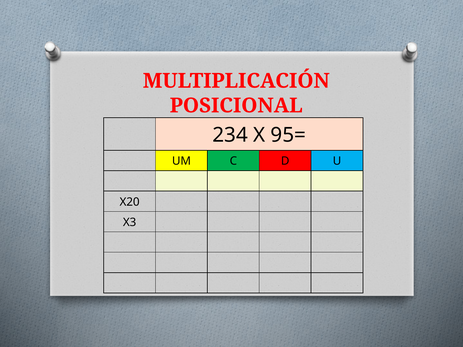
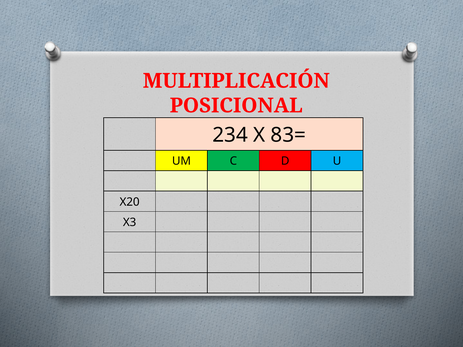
95=: 95= -> 83= (288, 135)
